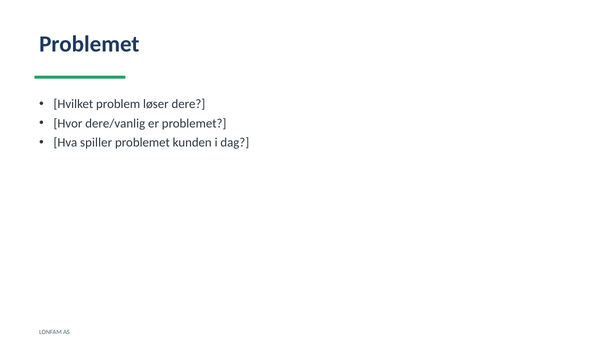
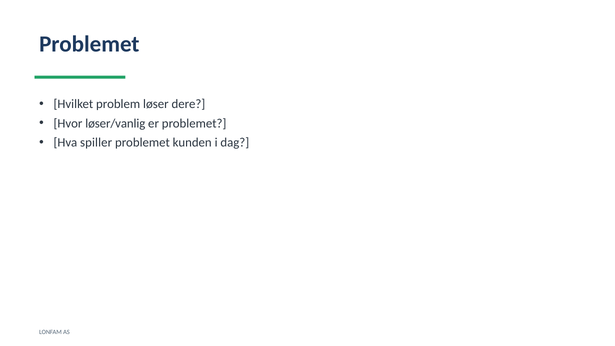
dere/vanlig: dere/vanlig -> løser/vanlig (115, 123)
